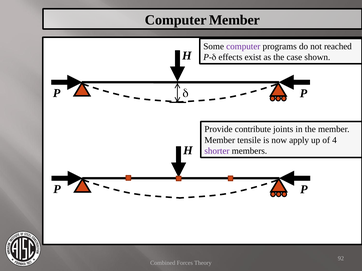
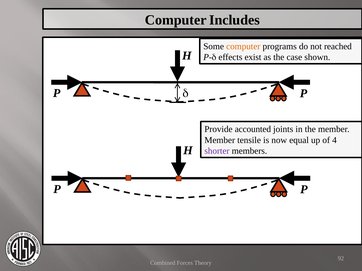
Computer Member: Member -> Includes (234, 20)
computer colour: purple -> orange (243, 46)
contribute: contribute -> accounted (253, 129)
apply: apply -> equal (299, 140)
